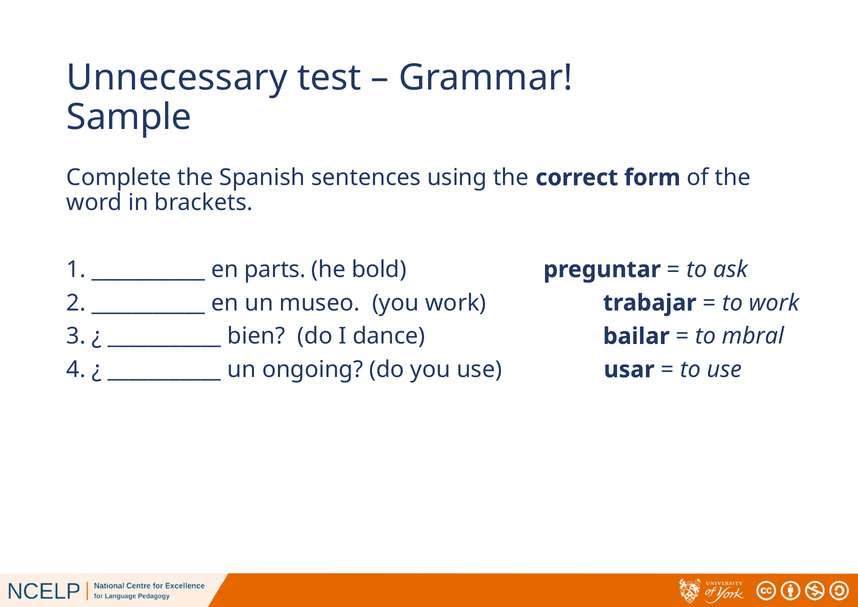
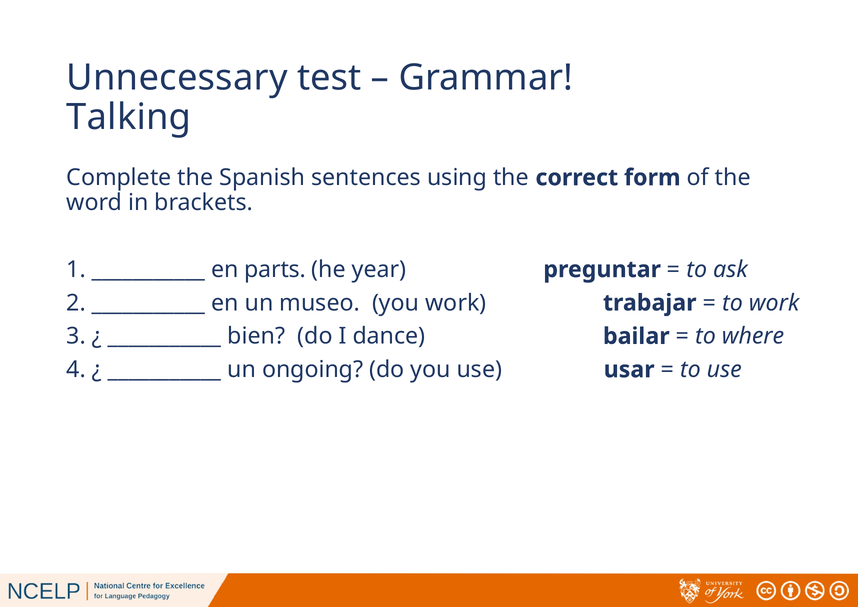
Sample: Sample -> Talking (129, 117)
bold: bold -> year (379, 269)
mbral: mbral -> where (753, 336)
